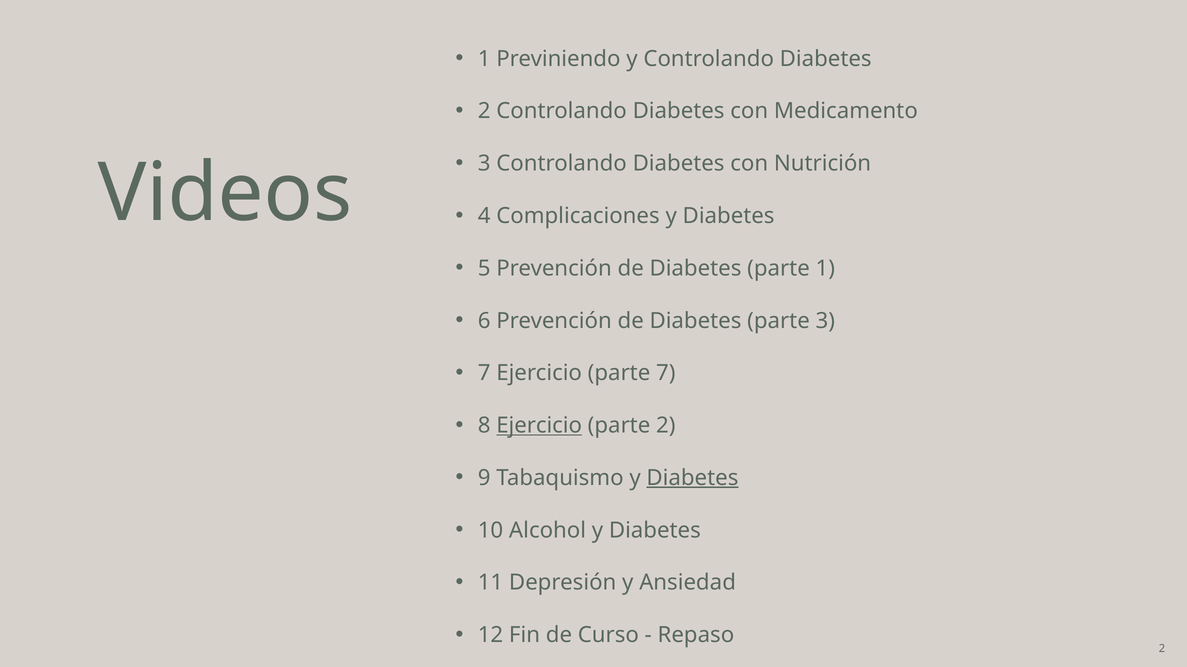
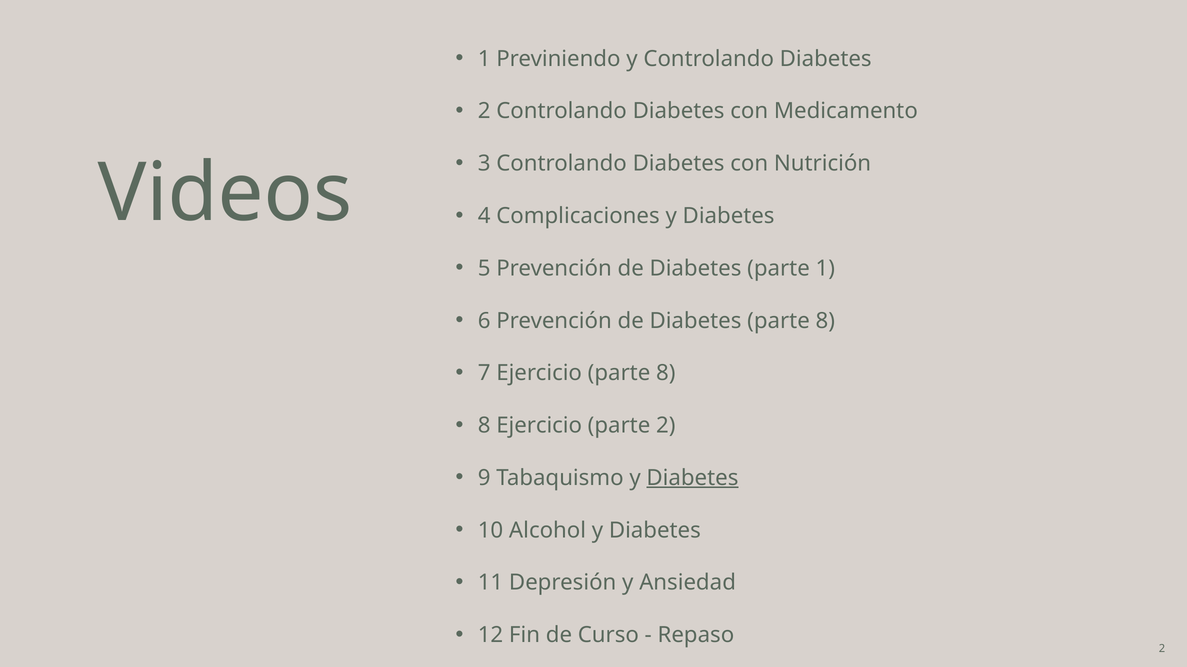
Diabetes parte 3: 3 -> 8 (825, 321)
Ejercicio parte 7: 7 -> 8 (666, 373)
Ejercicio underline: present -> none (539, 426)
